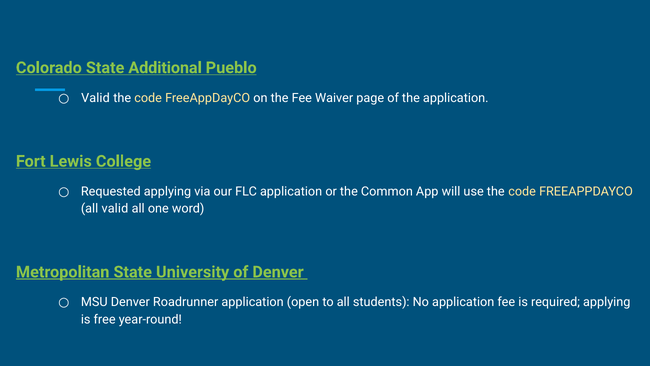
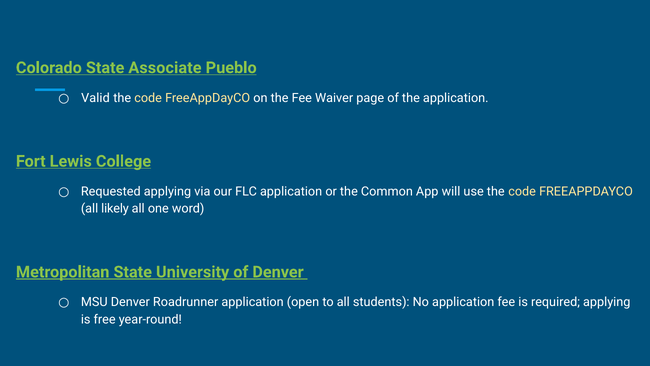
Additional: Additional -> Associate (165, 68)
all valid: valid -> likely (115, 208)
